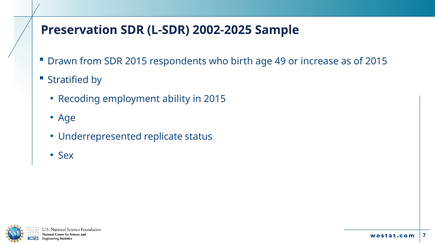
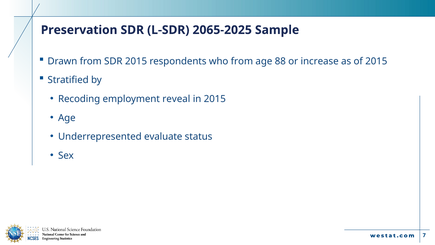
2002-2025: 2002-2025 -> 2065-2025 (222, 30)
who birth: birth -> from (242, 61)
49: 49 -> 88 (280, 61)
ability: ability -> reveal (176, 99)
replicate: replicate -> evaluate (163, 137)
